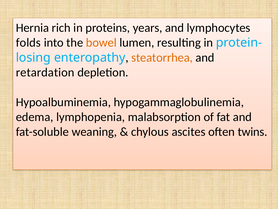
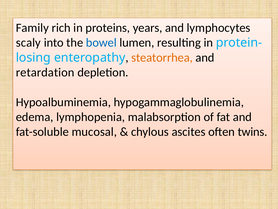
Hernia: Hernia -> Family (32, 28)
folds: folds -> scaly (28, 43)
bowel colour: orange -> blue (101, 43)
weaning: weaning -> mucosal (94, 132)
